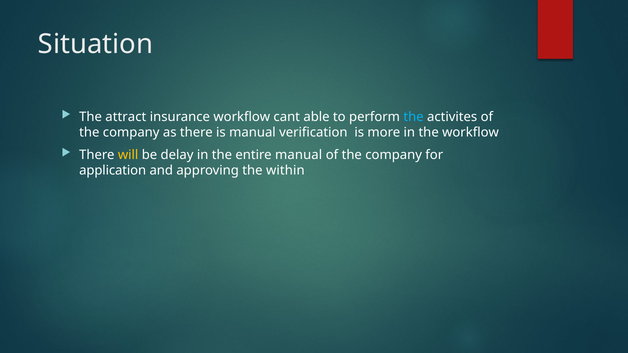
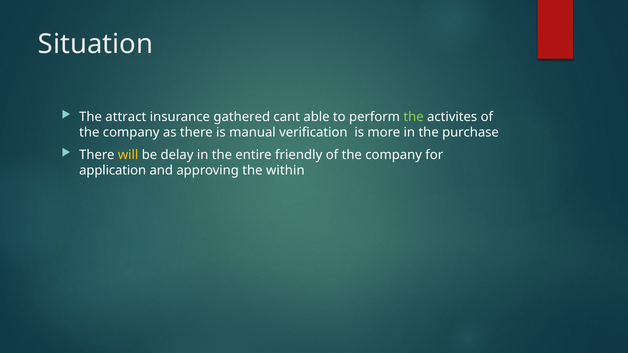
insurance workflow: workflow -> gathered (242, 117)
the colour: light blue -> light green (414, 117)
the workflow: workflow -> purchase (471, 133)
entire manual: manual -> friendly (299, 155)
